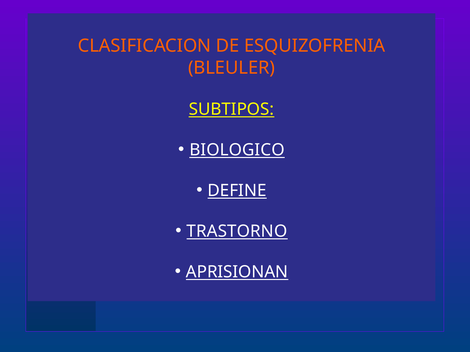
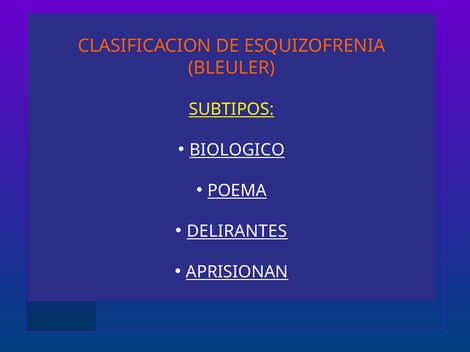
DEFINE: DEFINE -> POEMA (237, 191)
TRASTORNO: TRASTORNO -> DELIRANTES (237, 231)
